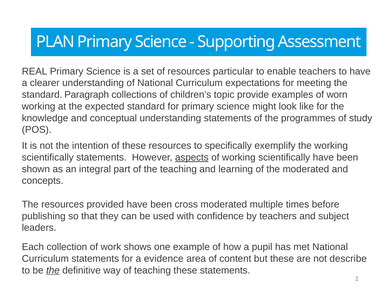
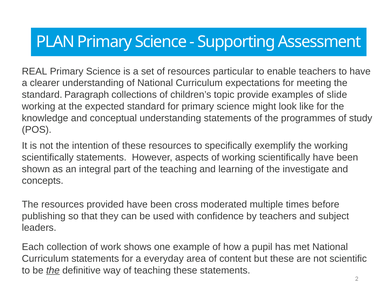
worn: worn -> slide (337, 95)
aspects underline: present -> none (192, 157)
the moderated: moderated -> investigate (306, 169)
evidence: evidence -> everyday (164, 258)
describe: describe -> scientific (348, 258)
